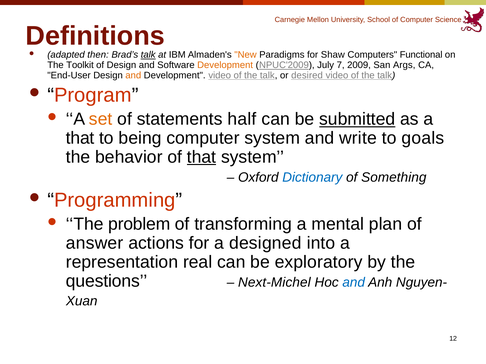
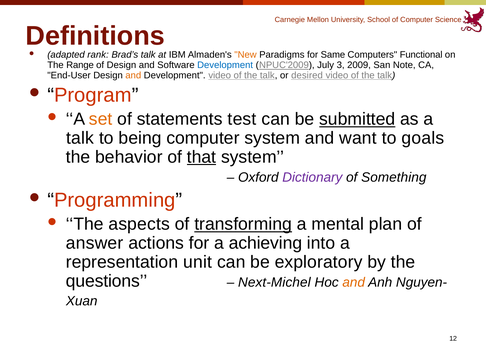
then: then -> rank (98, 55)
talk underline: present -> none (148, 55)
Shaw: Shaw -> Same (333, 55)
Toolkit: Toolkit -> Range (80, 65)
Development colour: orange -> blue (225, 65)
7: 7 -> 3 (341, 65)
Args: Args -> Note (404, 65)
half: half -> test (242, 119)
that: that -> talk (80, 138)
write: write -> want (358, 138)
Dictionary colour: blue -> purple (312, 177)
problem: problem -> aspects (139, 225)
transforming underline: none -> present (243, 225)
designed: designed -> achieving (265, 243)
real: real -> unit (198, 262)
and colour: blue -> orange (354, 283)
